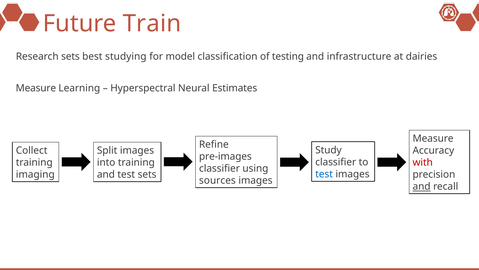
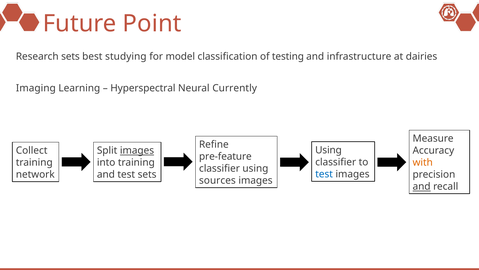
Train: Train -> Point (152, 24)
Measure: Measure -> Imaging (36, 88)
Estimates: Estimates -> Currently (235, 88)
Study: Study -> Using (328, 150)
images underline: none -> present (137, 150)
pre-images: pre-images -> pre-feature (225, 156)
with colour: red -> orange (423, 162)
imaging: imaging -> network (35, 174)
